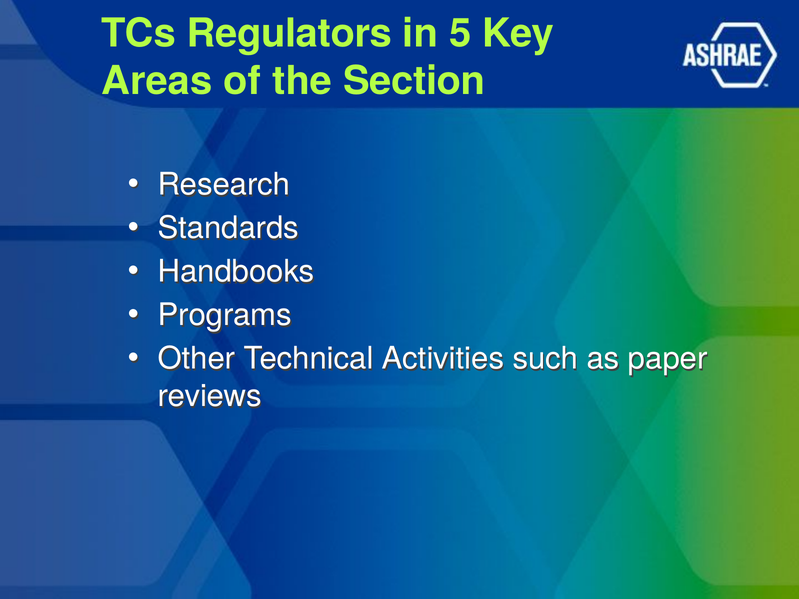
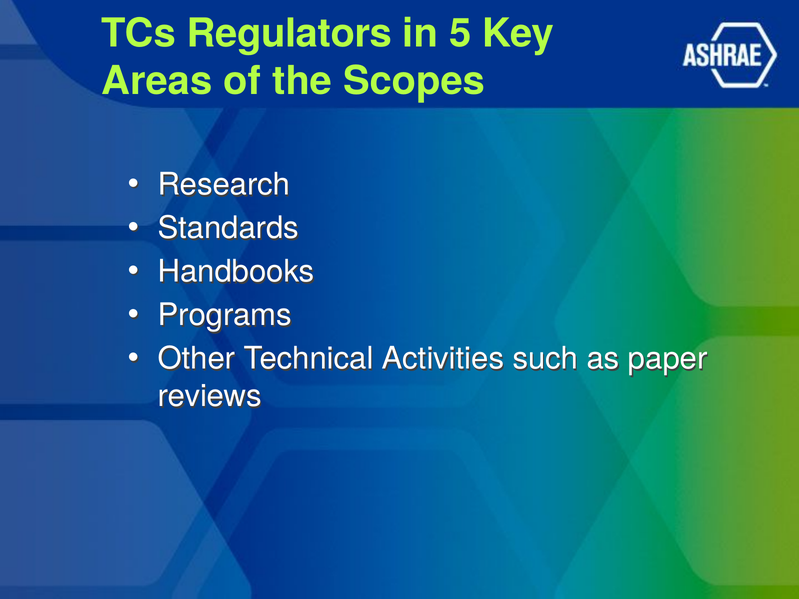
Section: Section -> Scopes (414, 81)
